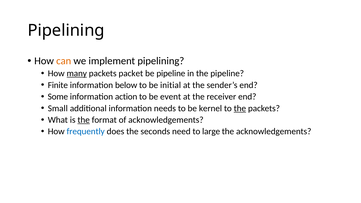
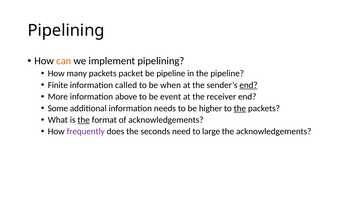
many underline: present -> none (77, 73)
below: below -> called (126, 85)
initial: initial -> when (171, 85)
end underline: none -> present (249, 85)
Some: Some -> More (58, 97)
action: action -> above (126, 97)
Small: Small -> Some (58, 108)
kernel: kernel -> higher (210, 108)
frequently colour: blue -> purple (86, 132)
